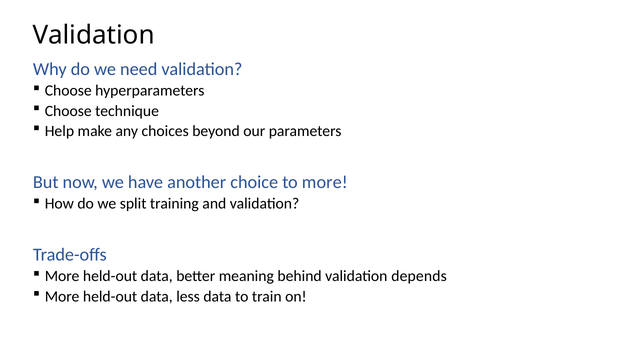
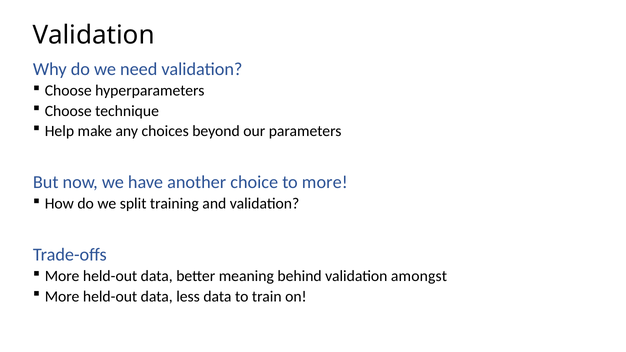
depends: depends -> amongst (419, 276)
